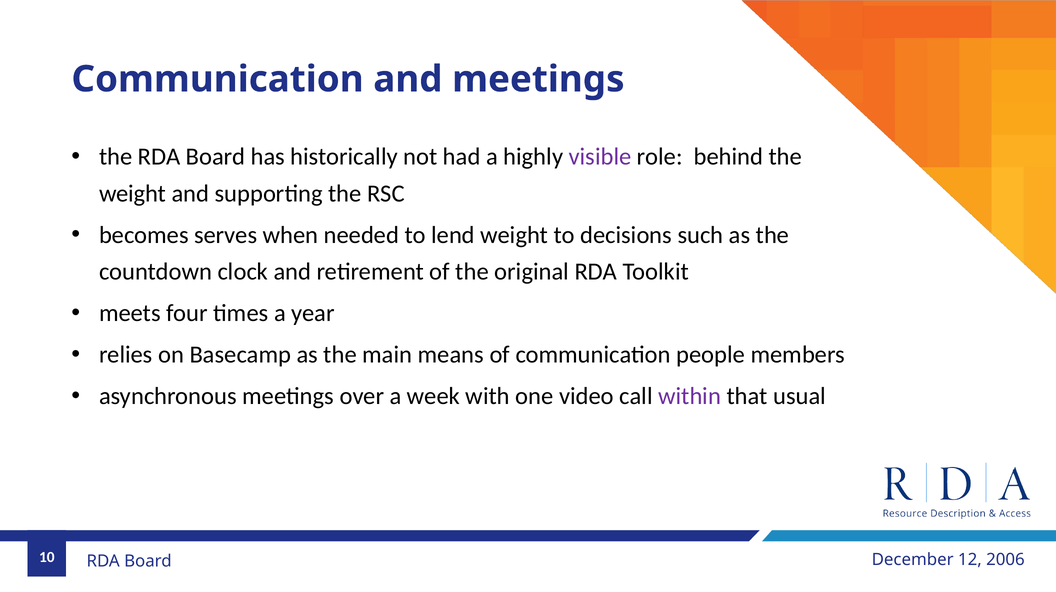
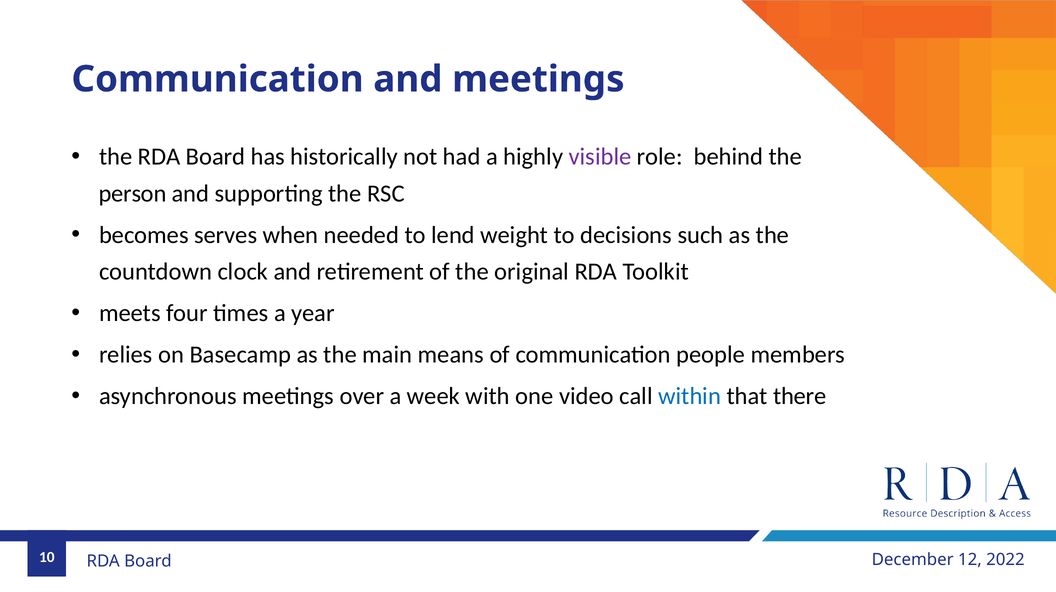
weight: weight -> person (133, 193)
within colour: purple -> blue (690, 396)
usual: usual -> there (800, 396)
2006: 2006 -> 2022 (1005, 559)
